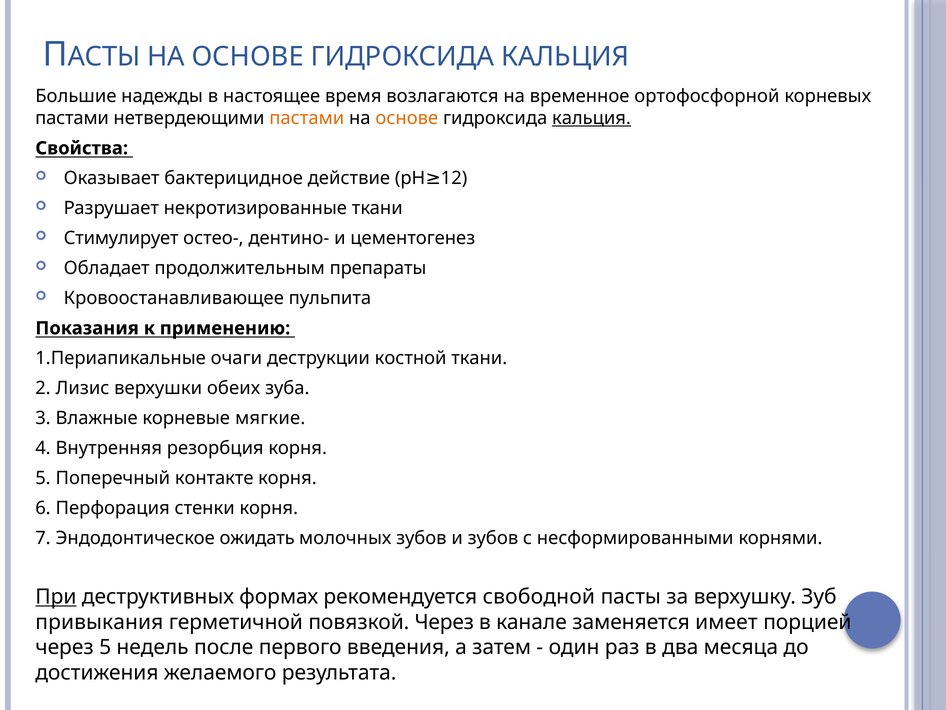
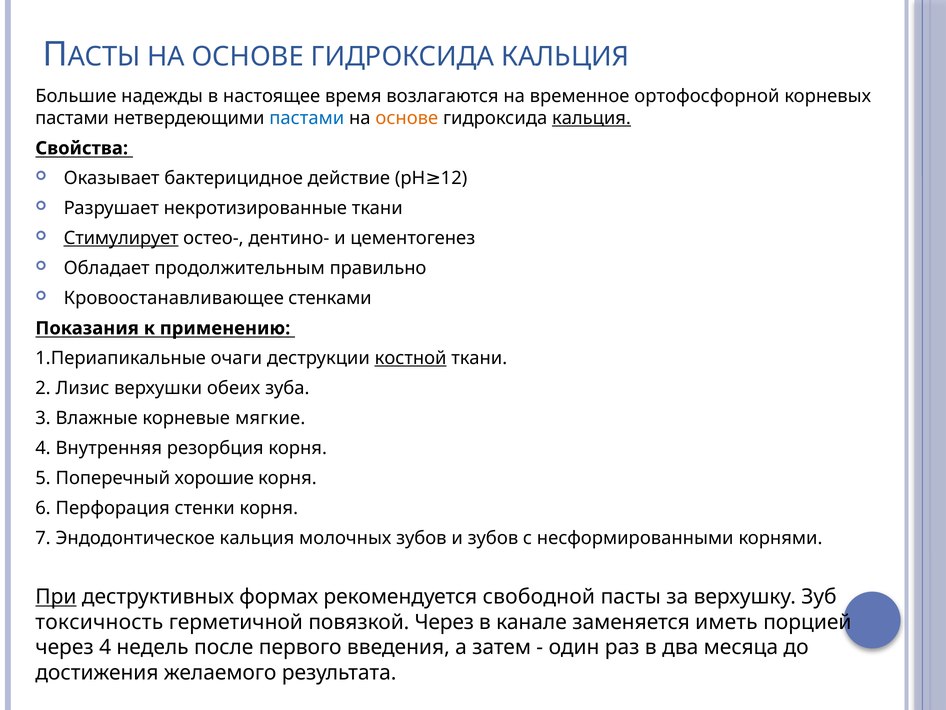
пастами colour: orange -> blue (307, 118)
Стимулирует underline: none -> present (121, 238)
препараты: препараты -> правильно (378, 268)
пульпита: пульпита -> стенками (330, 298)
костной underline: none -> present (411, 358)
контакте: контакте -> хорошие (214, 478)
Эндодонтическое ожидать: ожидать -> кальция (257, 538)
привыкания: привыкания -> токсичность (99, 622)
имеет: имеет -> иметь (726, 622)
через 5: 5 -> 4 (105, 647)
